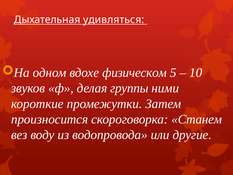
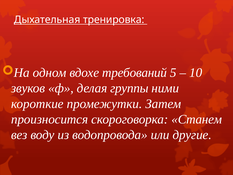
удивляться: удивляться -> тренировка (114, 20)
физическом: физическом -> требований (135, 73)
